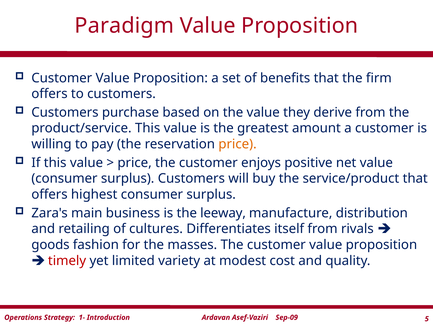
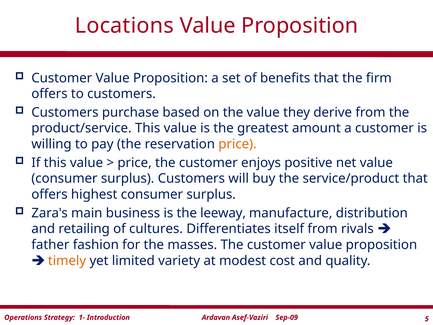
Paradigm: Paradigm -> Locations (124, 26)
goods: goods -> father (50, 245)
timely colour: red -> orange (67, 260)
